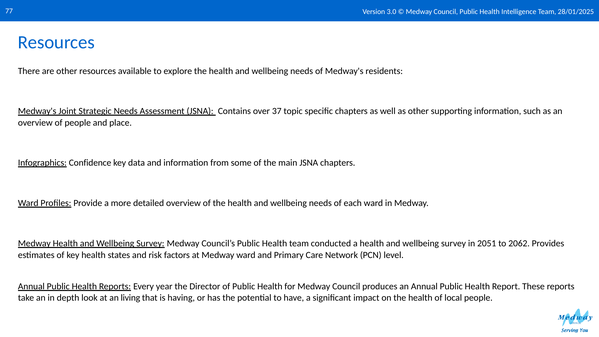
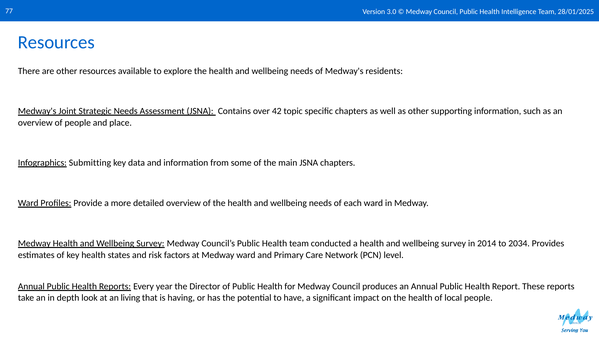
37: 37 -> 42 (277, 111)
Confidence: Confidence -> Submitting (90, 163)
2051: 2051 -> 2014 (487, 244)
2062: 2062 -> 2034 (519, 244)
